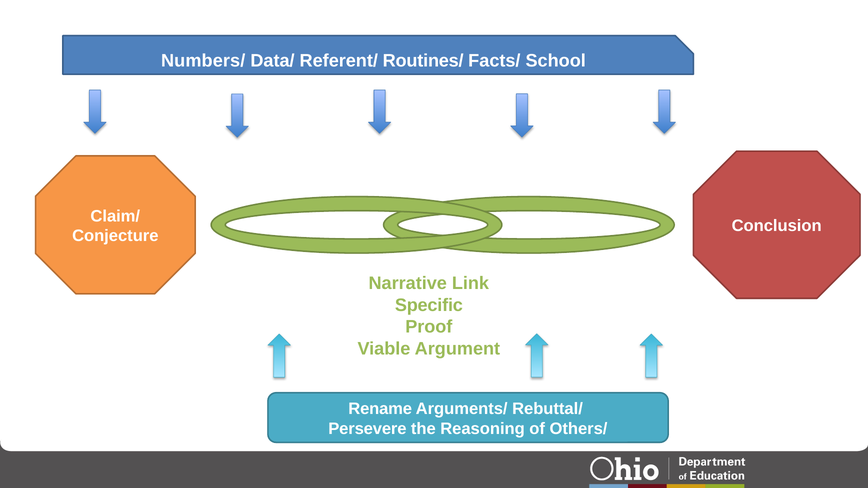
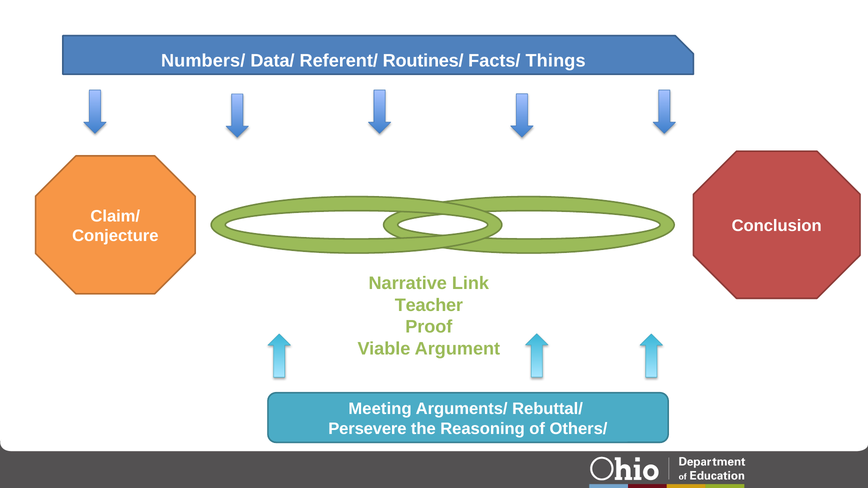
School: School -> Things (556, 61)
Specific: Specific -> Teacher (429, 305)
Rename: Rename -> Meeting (380, 409)
